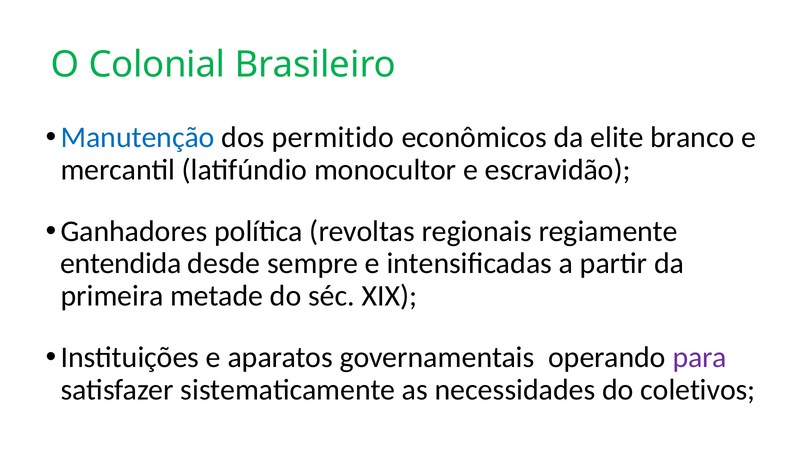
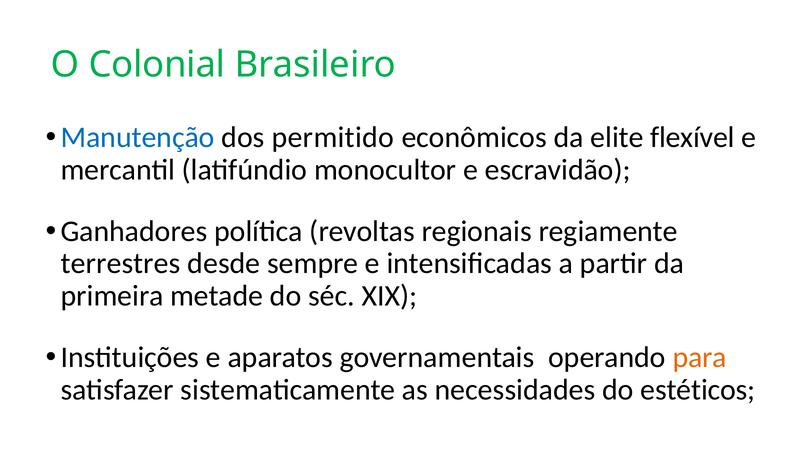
branco: branco -> flexível (692, 137)
entendida: entendida -> terrestres (121, 263)
para colour: purple -> orange (700, 357)
coletivos: coletivos -> estéticos (698, 390)
